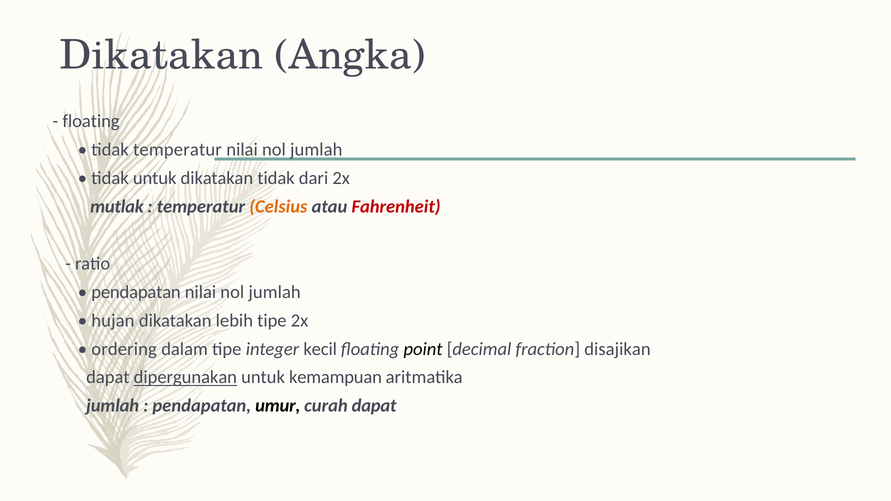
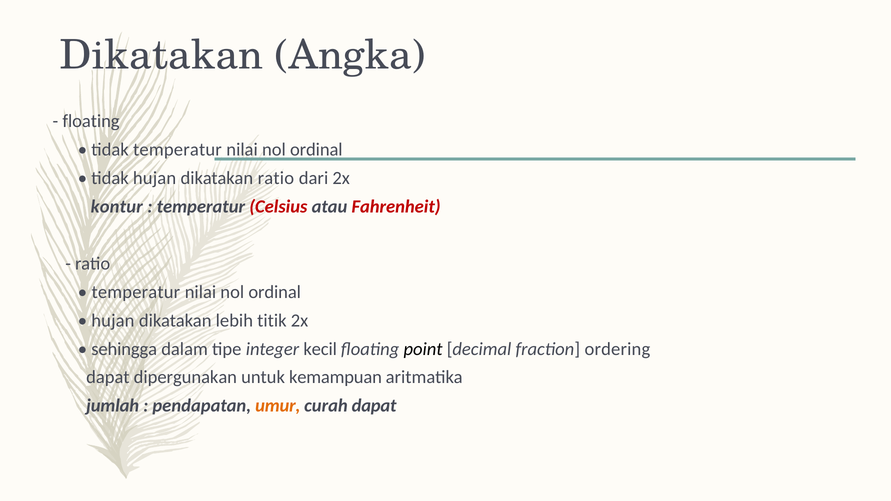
jumlah: jumlah -> ordinal (316, 150)
tidak untuk: untuk -> hujan (155, 178)
dikatakan tidak: tidak -> ratio (276, 178)
mutlak: mutlak -> kontur (117, 207)
Celsius colour: orange -> red (278, 207)
pendapatan: pendapatan -> temperatur (136, 292)
jumlah: jumlah -> ordinal (275, 292)
lebih tipe: tipe -> titik (272, 321)
ordering: ordering -> sehingga (124, 349)
disajikan: disajikan -> ordering (617, 349)
dipergunakan underline: present -> none (185, 377)
umur colour: black -> orange (278, 406)
